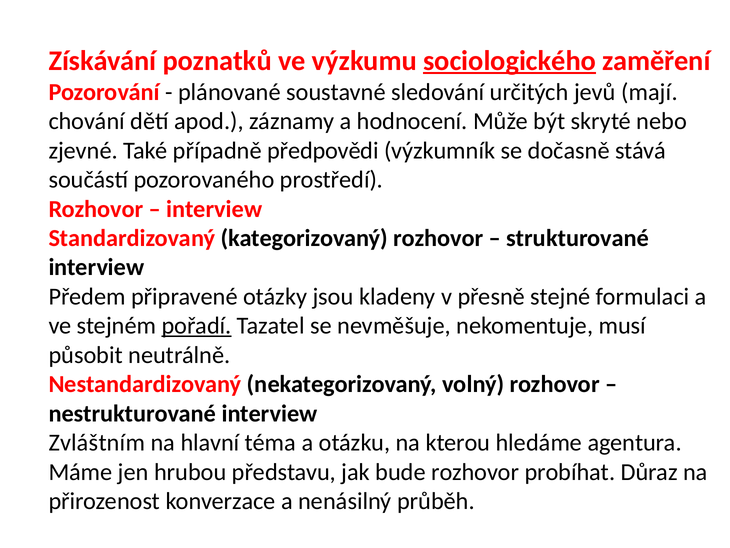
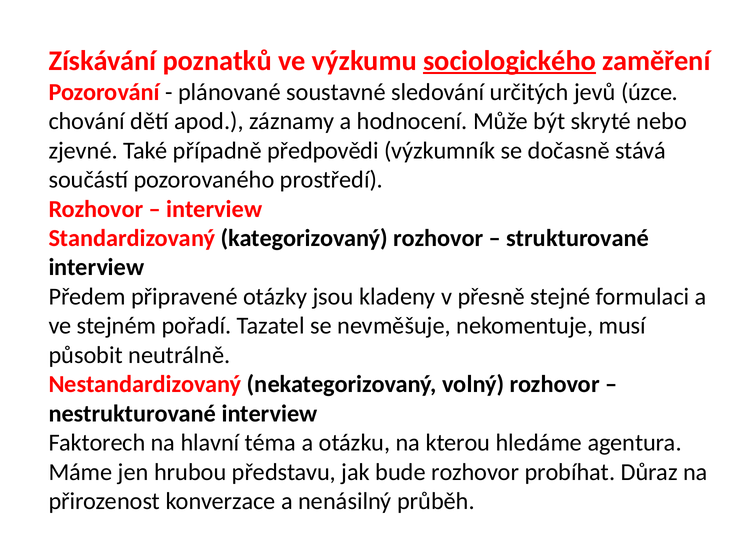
mají: mají -> úzce (650, 92)
pořadí underline: present -> none (197, 326)
Zvláštním: Zvláštním -> Faktorech (97, 442)
